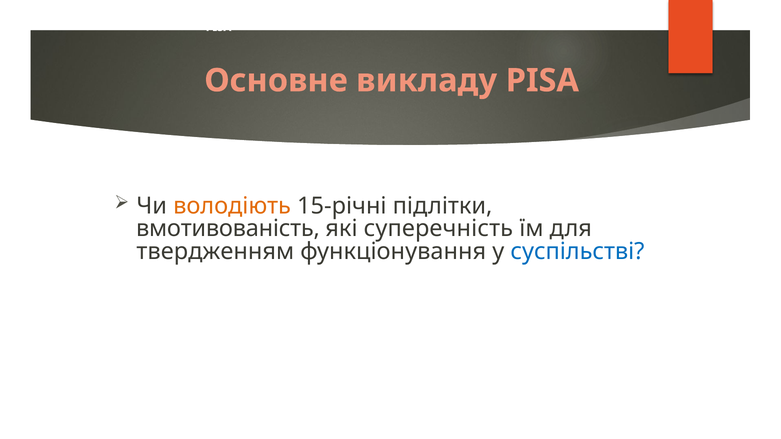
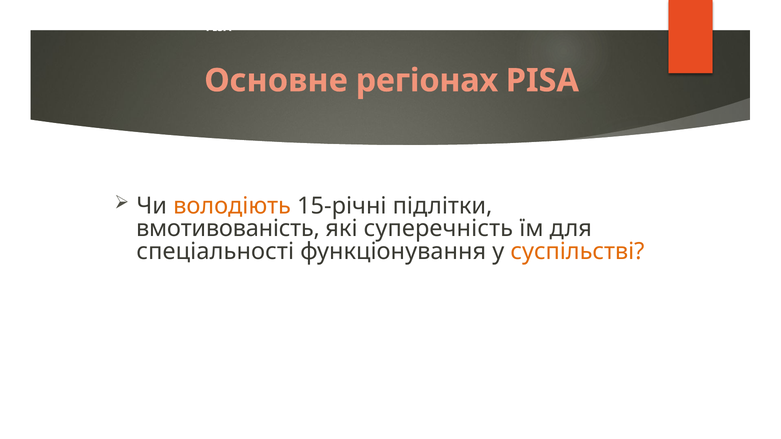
викладу: викладу -> регіонах (427, 81)
твердженням: твердженням -> спеціальності (215, 252)
суспільстві colour: blue -> orange (577, 252)
